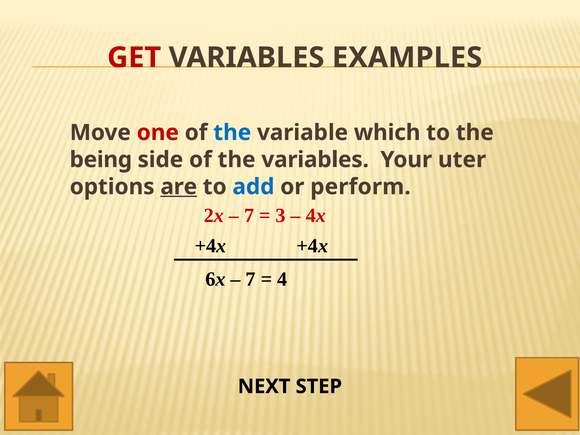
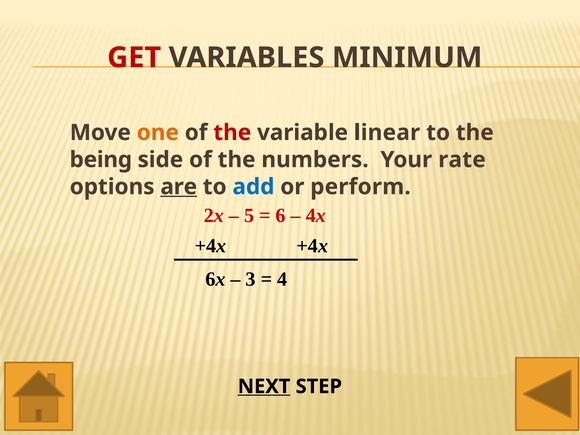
EXAMPLES: EXAMPLES -> MINIMUM (407, 58)
one colour: red -> orange (158, 133)
the colour: blue -> red (232, 133)
which: which -> linear (387, 133)
the variables: variables -> numbers (315, 160)
uter: uter -> rate (462, 160)
7: 7 -> 5 (249, 216)
3: 3 -> 6 (281, 216)
7: 7 -> 3 (251, 279)
NEXT underline: none -> present (264, 386)
